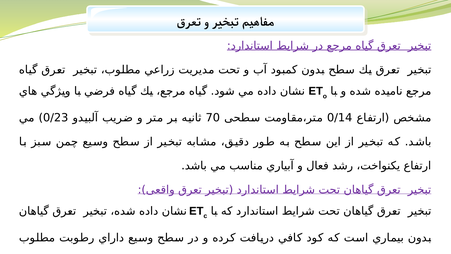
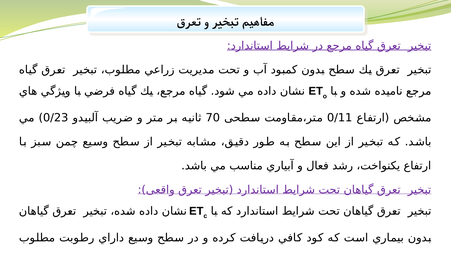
0/14: 0/14 -> 0/11 (340, 118)
